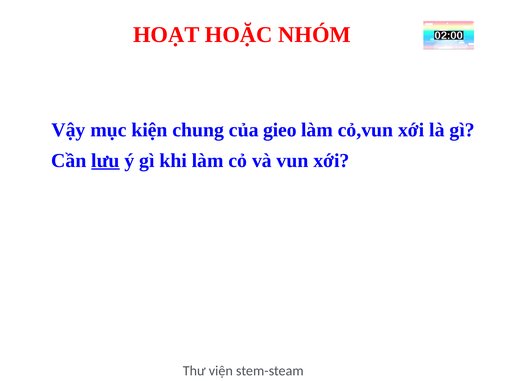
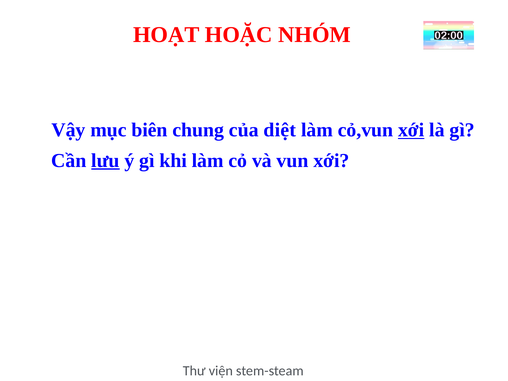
kiện: kiện -> biên (150, 130)
gieo: gieo -> diệt (280, 130)
xới underline: none -> present (411, 130)
